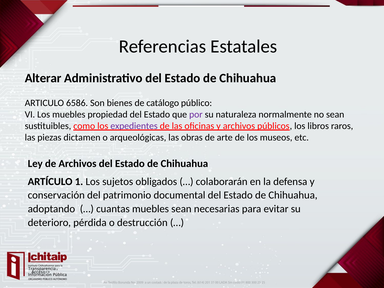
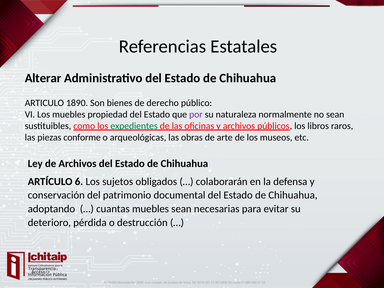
6586: 6586 -> 1890 (77, 103)
catálogo: catálogo -> derecho (163, 103)
expedientes colour: purple -> green (134, 126)
dictamen: dictamen -> conforme (82, 137)
1: 1 -> 6 (79, 181)
